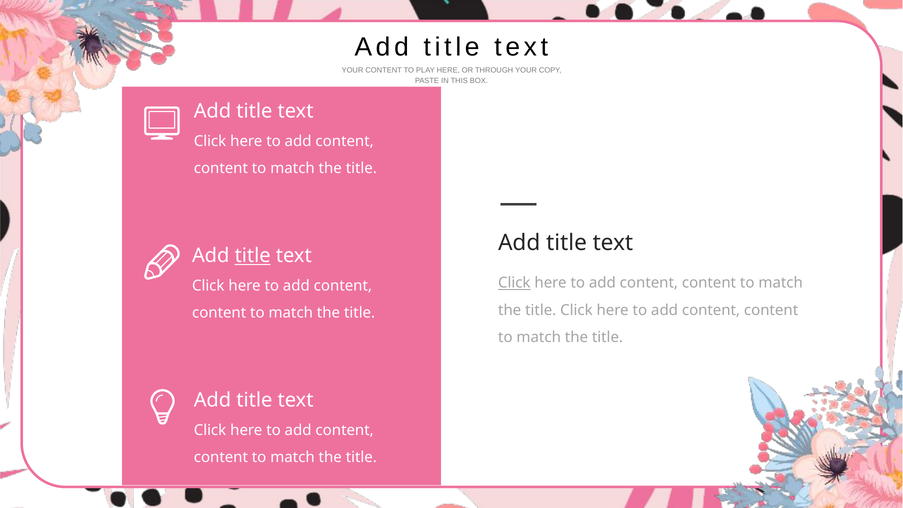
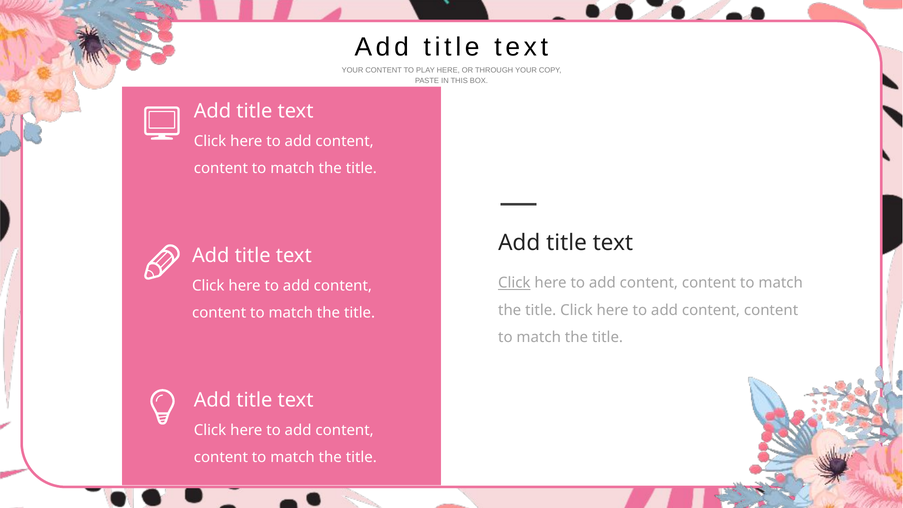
title underline: present -> none (253, 256)
